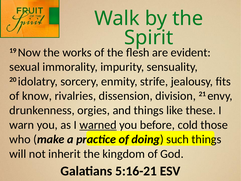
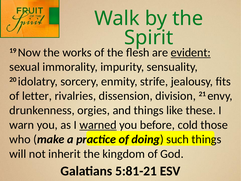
evident underline: none -> present (191, 52)
know: know -> letter (37, 96)
5:16-21: 5:16-21 -> 5:81-21 (136, 171)
